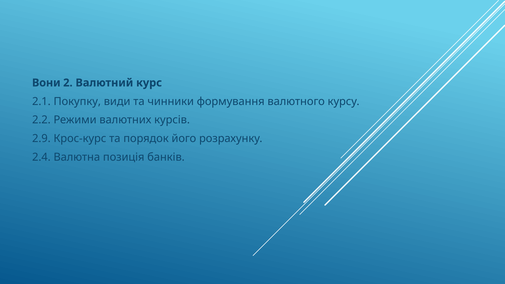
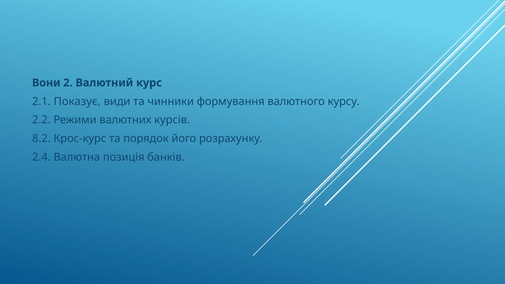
Покупку: Покупку -> Показує (77, 101)
2.9: 2.9 -> 8.2 (41, 139)
